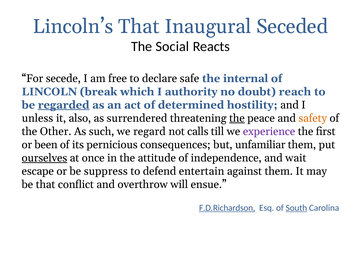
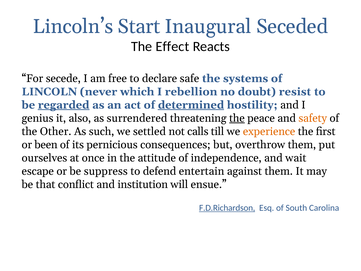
Lincoln’s That: That -> Start (139, 26)
Social: Social -> Effect (172, 46)
internal: internal -> systems (246, 78)
break: break -> never (99, 92)
authority: authority -> rebellion (191, 92)
reach: reach -> resist (295, 92)
determined underline: none -> present (191, 105)
unless: unless -> genius (38, 118)
regard: regard -> settled (149, 131)
experience colour: purple -> orange (269, 131)
unfamiliar: unfamiliar -> overthrow (260, 145)
ourselves underline: present -> none (44, 158)
overthrow: overthrow -> institution (143, 184)
South underline: present -> none (296, 208)
